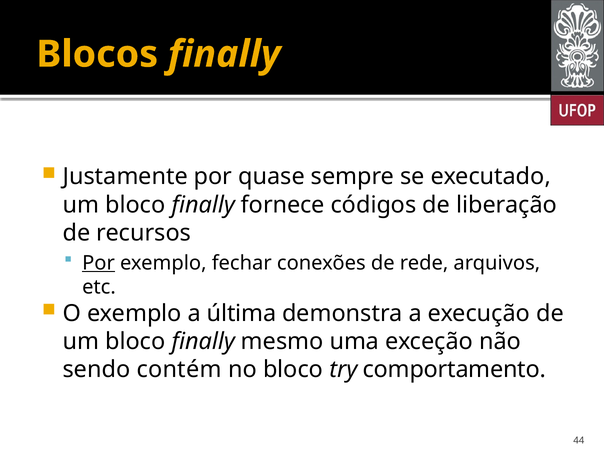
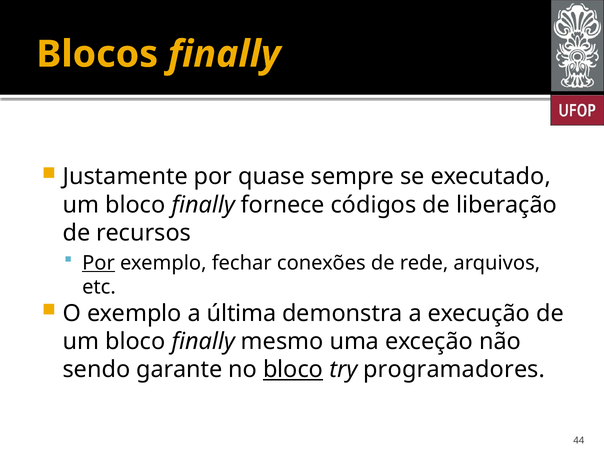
contém: contém -> garante (179, 370)
bloco underline: none -> present (293, 370)
comportamento: comportamento -> programadores (454, 370)
